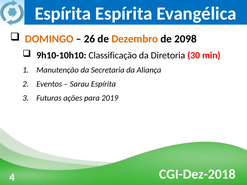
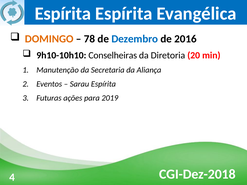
26: 26 -> 78 (89, 39)
Dezembro colour: orange -> blue (135, 39)
2098: 2098 -> 2016 (186, 39)
Classificação: Classificação -> Conselheiras (113, 55)
30: 30 -> 20 (194, 55)
